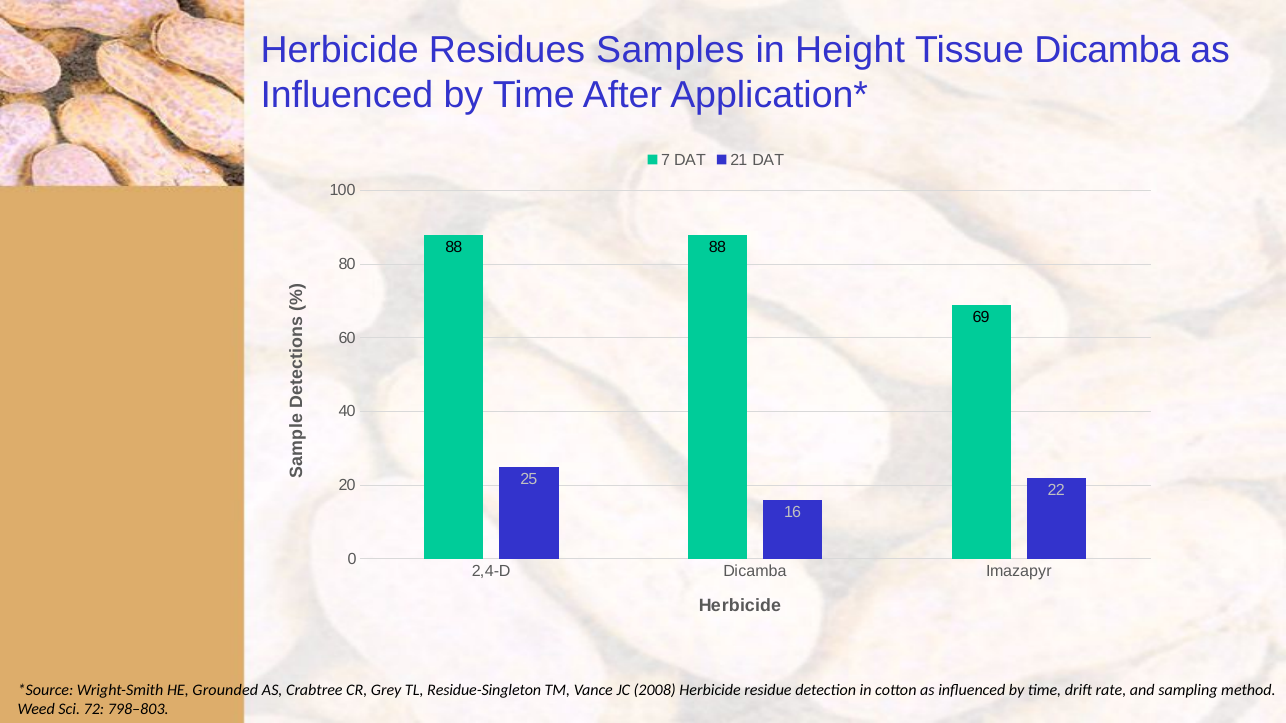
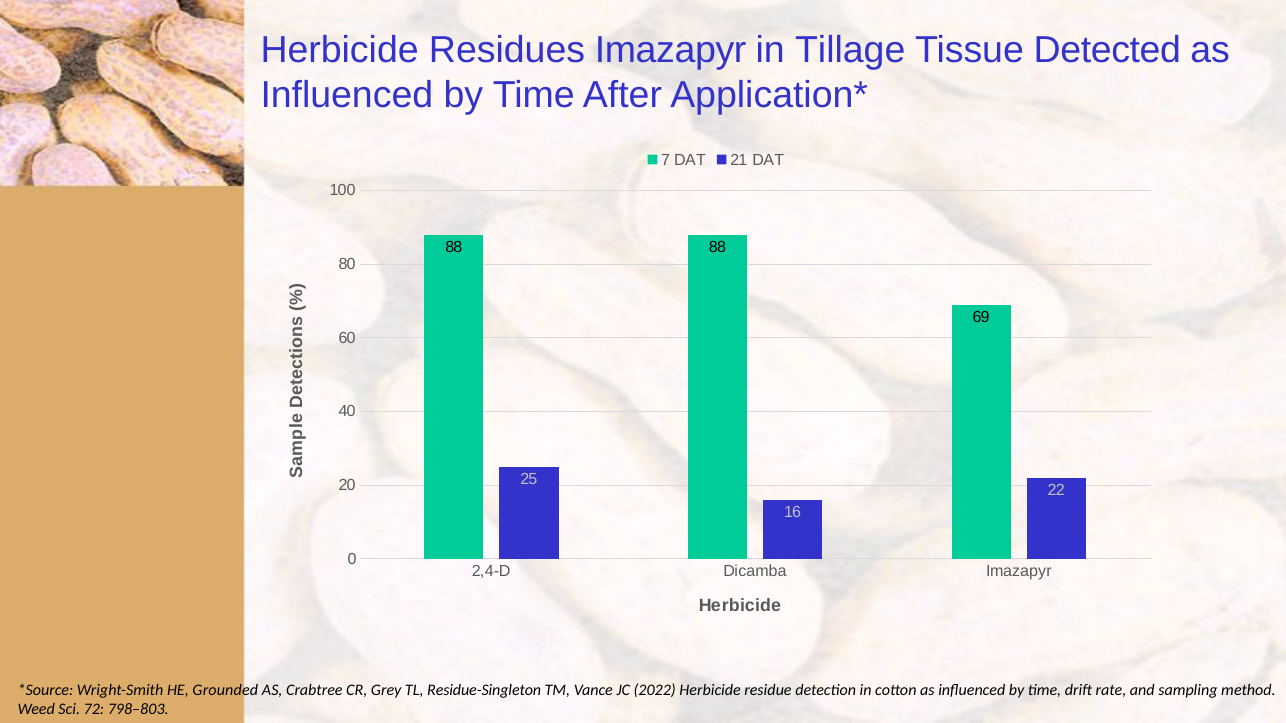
Residues Samples: Samples -> Imazapyr (671, 51)
Height: Height -> Tillage (850, 51)
Tissue Dicamba: Dicamba -> Detected (1107, 51)
2008: 2008 -> 2022 (655, 690)
